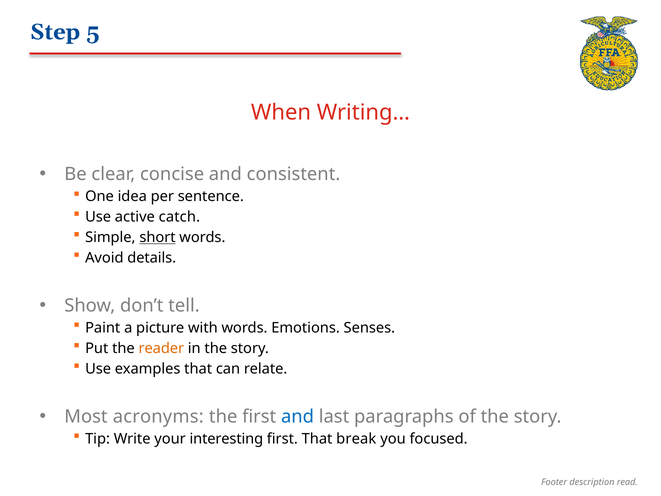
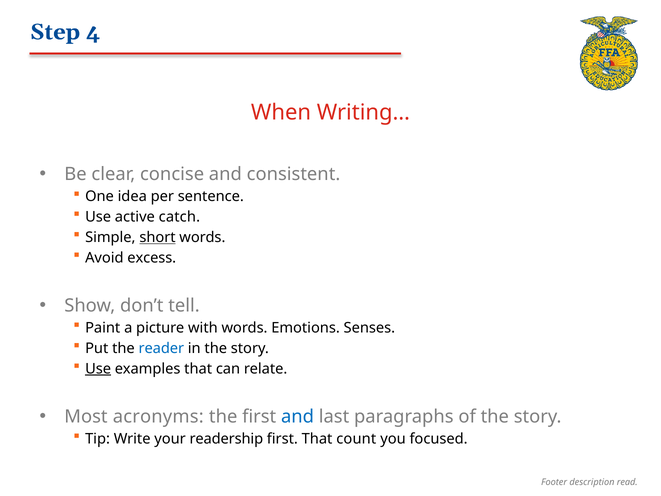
5: 5 -> 4 (93, 32)
details: details -> excess (152, 258)
reader colour: orange -> blue (161, 348)
Use underline: none -> present (98, 369)
interesting: interesting -> readership (226, 439)
break: break -> count (356, 439)
